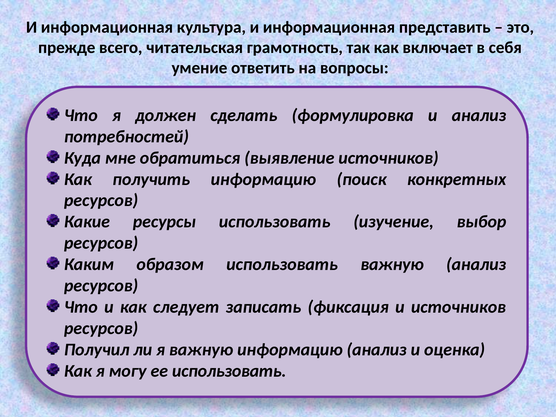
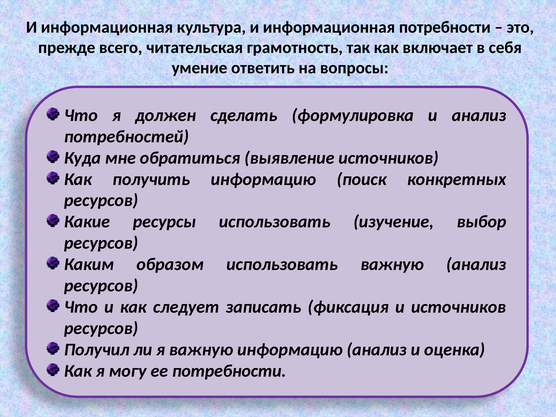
информационная представить: представить -> потребности (445, 27)
ее использовать: использовать -> потребности (229, 371)
